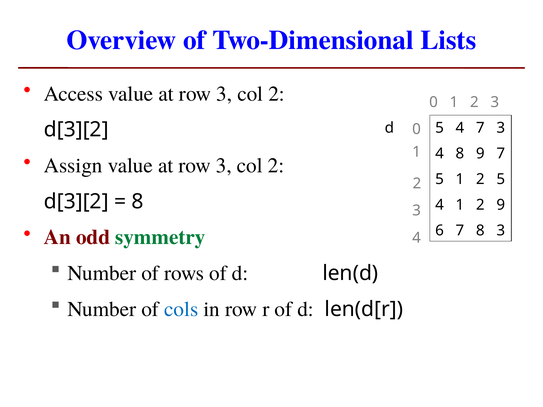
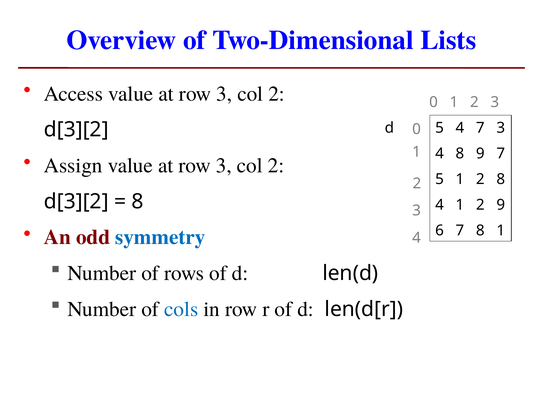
2 5: 5 -> 8 (501, 179)
symmetry colour: green -> blue (160, 237)
8 3: 3 -> 1 (501, 231)
